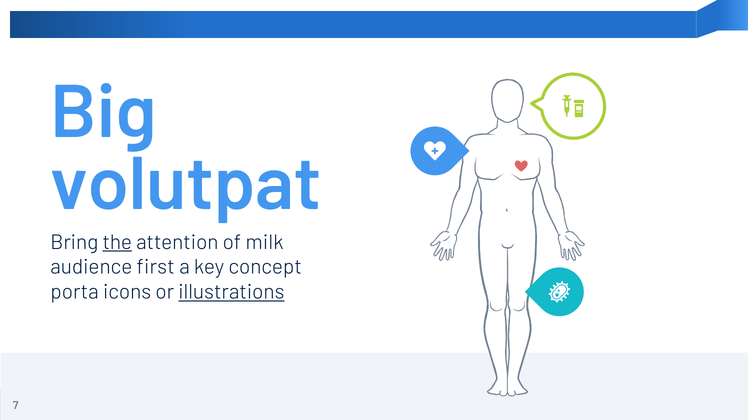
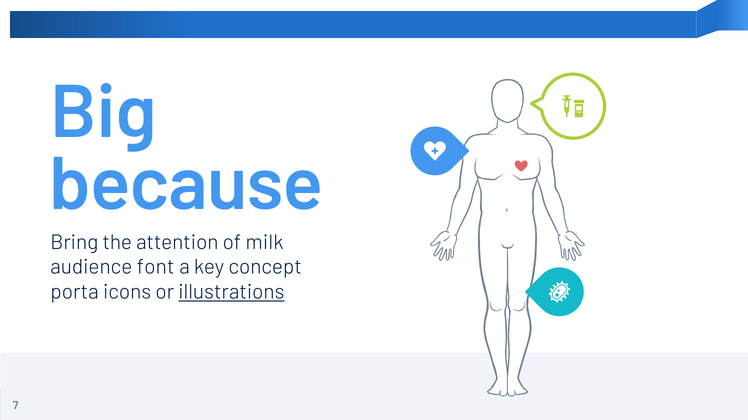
volutpat: volutpat -> because (186, 185)
the underline: present -> none (117, 243)
first: first -> font (156, 268)
